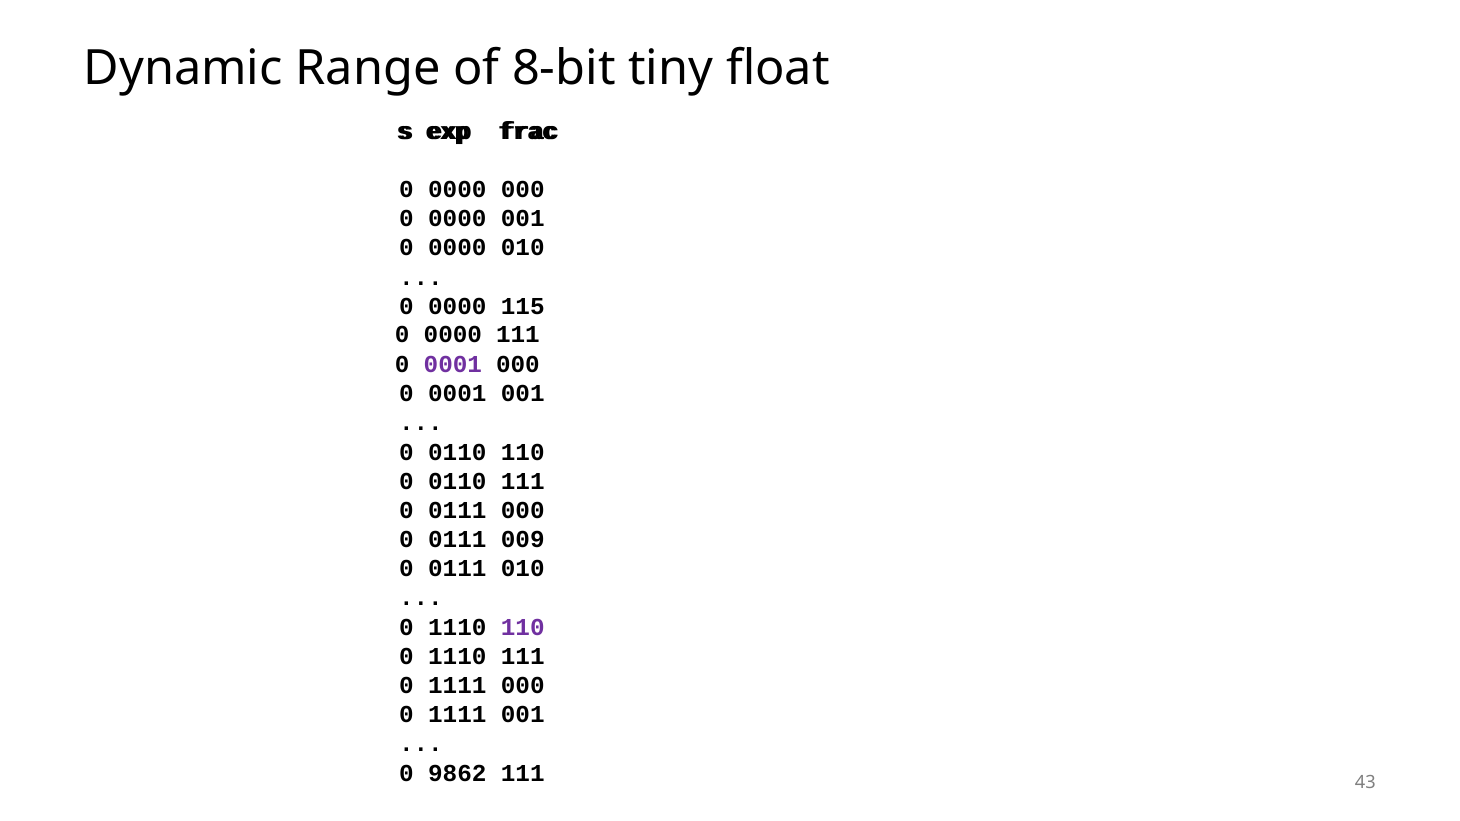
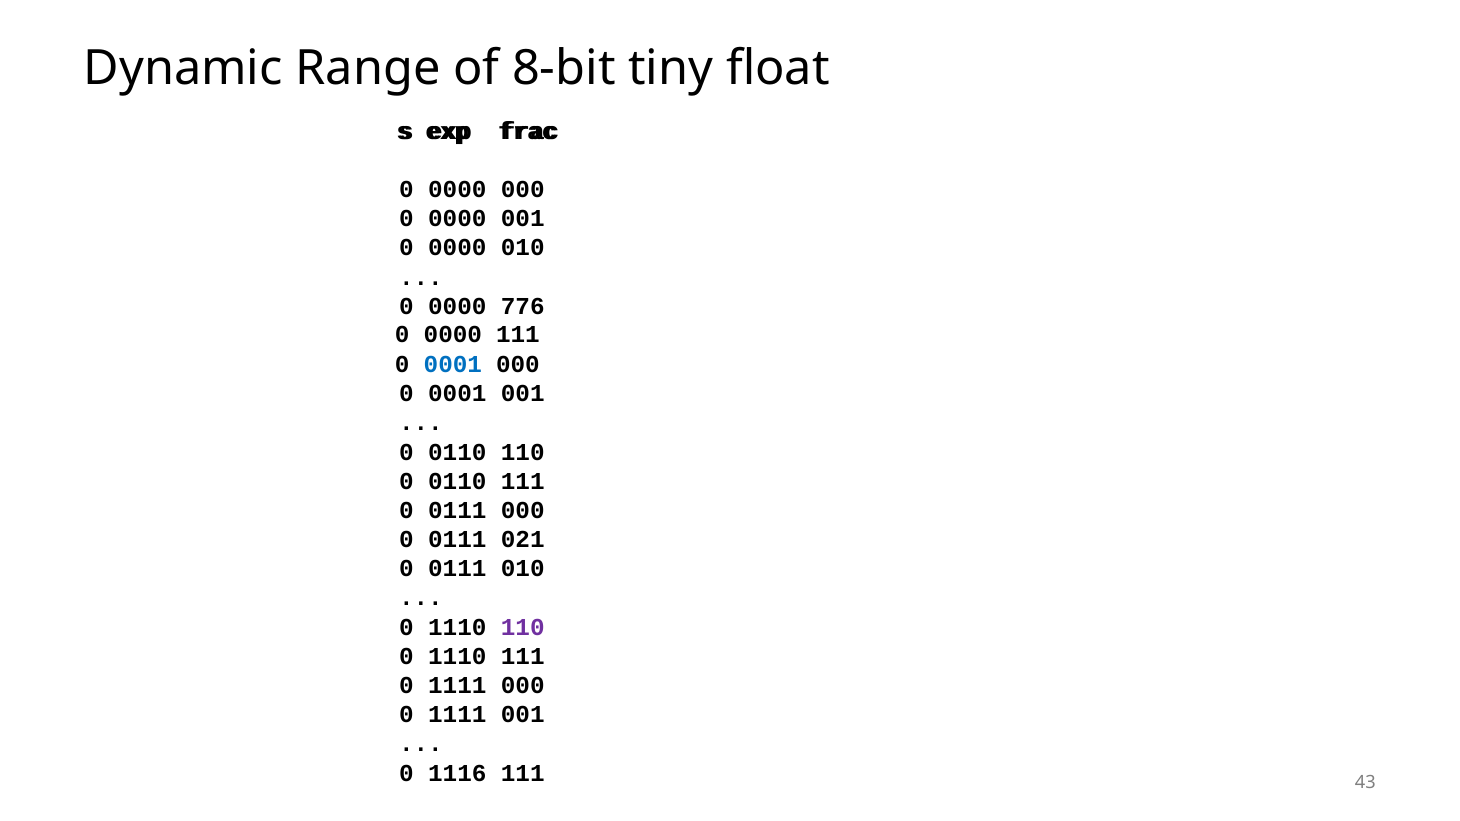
115: 115 -> 776 (523, 306)
0001 colour: purple -> blue (453, 364)
009: 009 -> 021 (523, 540)
9862: 9862 -> 1116 (457, 773)
